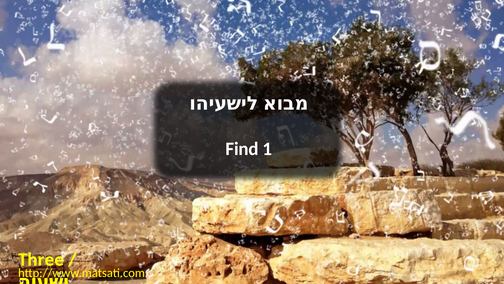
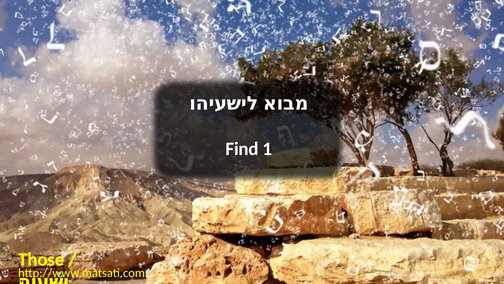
Three: Three -> Those (41, 259)
